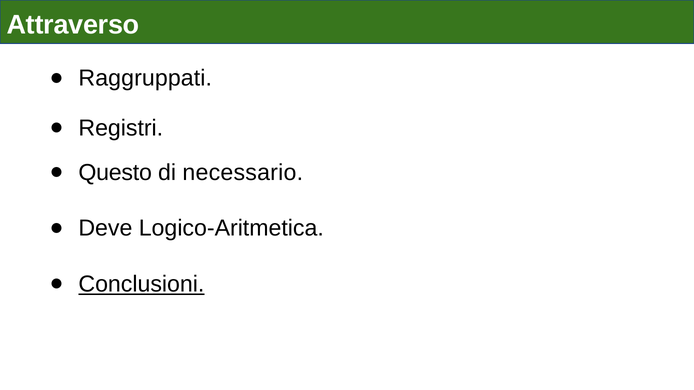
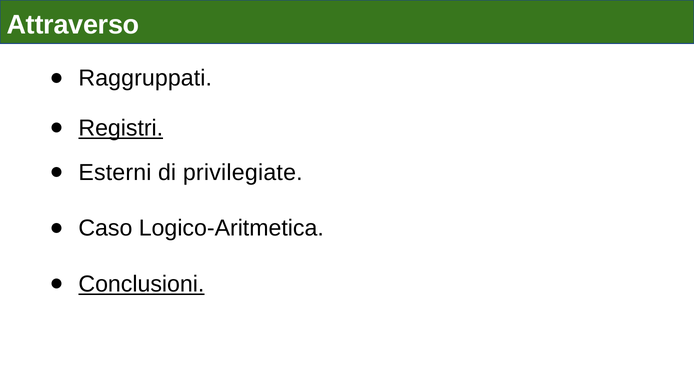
Registri underline: none -> present (121, 128)
Questo: Questo -> Esterni (115, 173)
necessario: necessario -> privilegiate (243, 173)
Deve: Deve -> Caso (105, 229)
